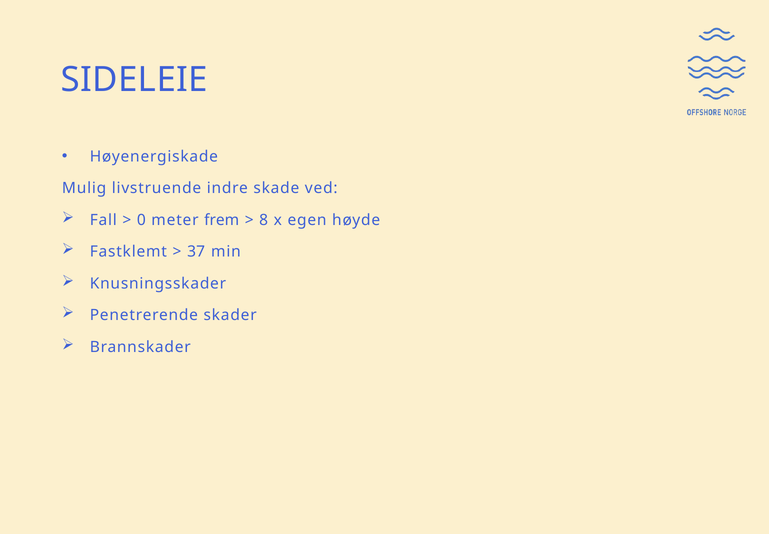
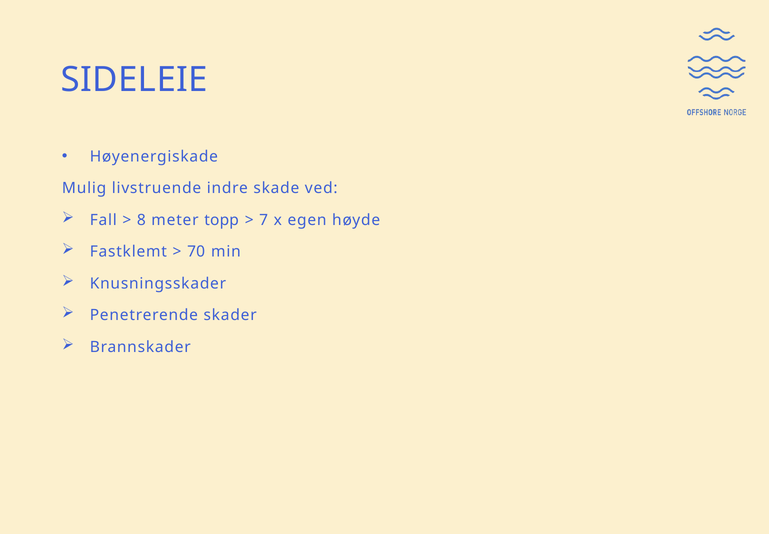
0: 0 -> 8 (141, 220)
frem: frem -> topp (222, 220)
8: 8 -> 7 (264, 220)
37: 37 -> 70 (196, 252)
